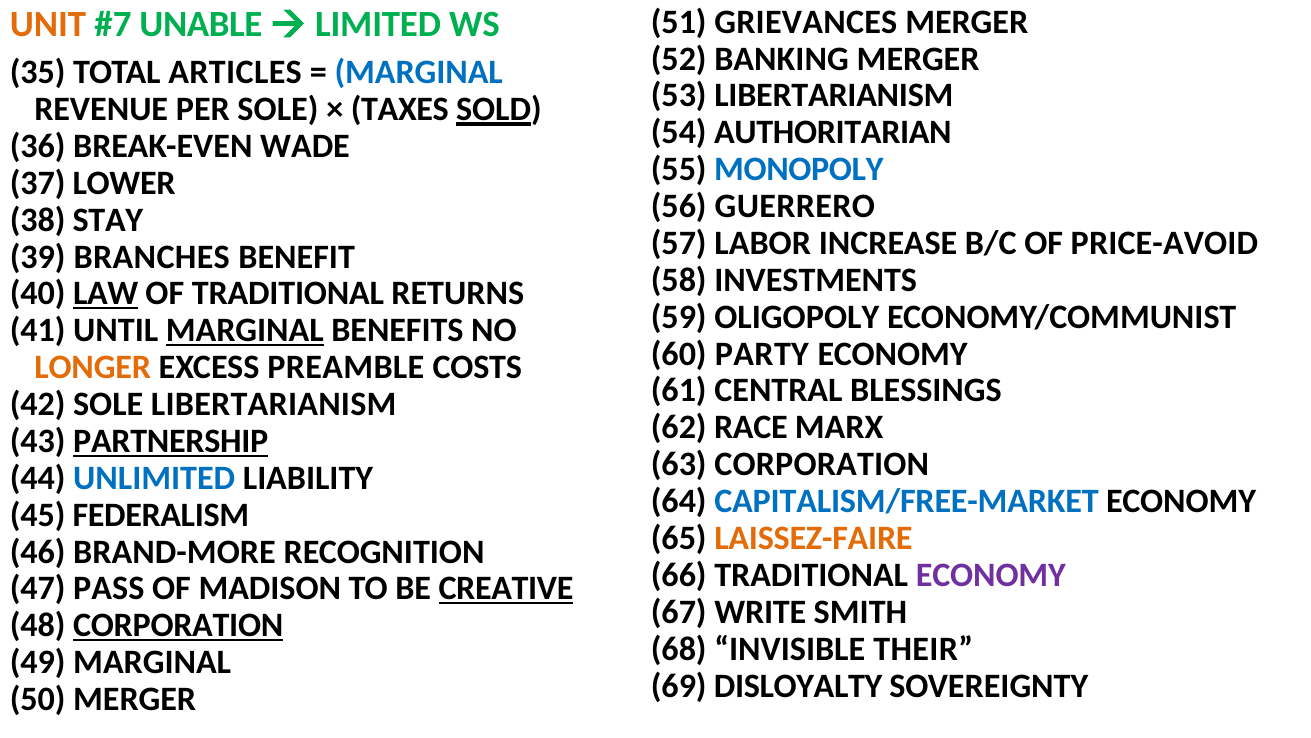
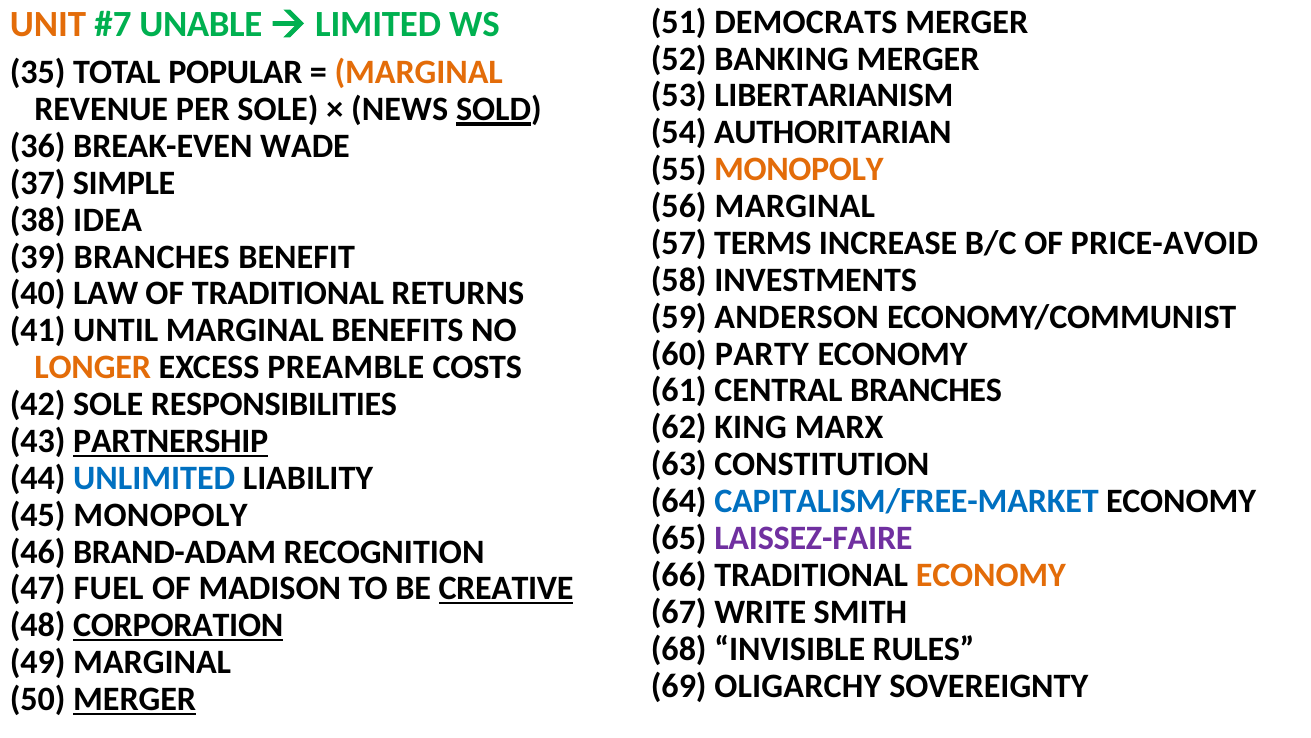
GRIEVANCES: GRIEVANCES -> DEMOCRATS (806, 22)
ARTICLES: ARTICLES -> POPULAR (235, 72)
MARGINAL colour: blue -> orange (419, 72)
TAXES: TAXES -> NEWS (400, 109)
MONOPOLY colour: blue -> orange (799, 169)
LOWER: LOWER -> SIMPLE (124, 183)
56 GUERRERO: GUERRERO -> MARGINAL (795, 206)
STAY: STAY -> IDEA (108, 220)
LABOR: LABOR -> TERMS (763, 243)
LAW underline: present -> none (106, 293)
OLIGOPOLY: OLIGOPOLY -> ANDERSON (797, 317)
MARGINAL underline: present -> none (245, 330)
CENTRAL BLESSINGS: BLESSINGS -> BRANCHES (926, 390)
SOLE LIBERTARIANISM: LIBERTARIANISM -> RESPONSIBILITIES (274, 404)
RACE: RACE -> KING (751, 427)
63 CORPORATION: CORPORATION -> CONSTITUTION (822, 464)
45 FEDERALISM: FEDERALISM -> MONOPOLY (161, 515)
LAISSEZ-FAIRE colour: orange -> purple (813, 538)
BRAND-MORE: BRAND-MORE -> BRAND-ADAM (175, 551)
ECONOMY colour: purple -> orange (991, 575)
PASS: PASS -> FUEL (109, 588)
THEIR: THEIR -> RULES (924, 648)
DISLOYALTY: DISLOYALTY -> OLIGARCHY (798, 685)
MERGER underline: none -> present (135, 699)
